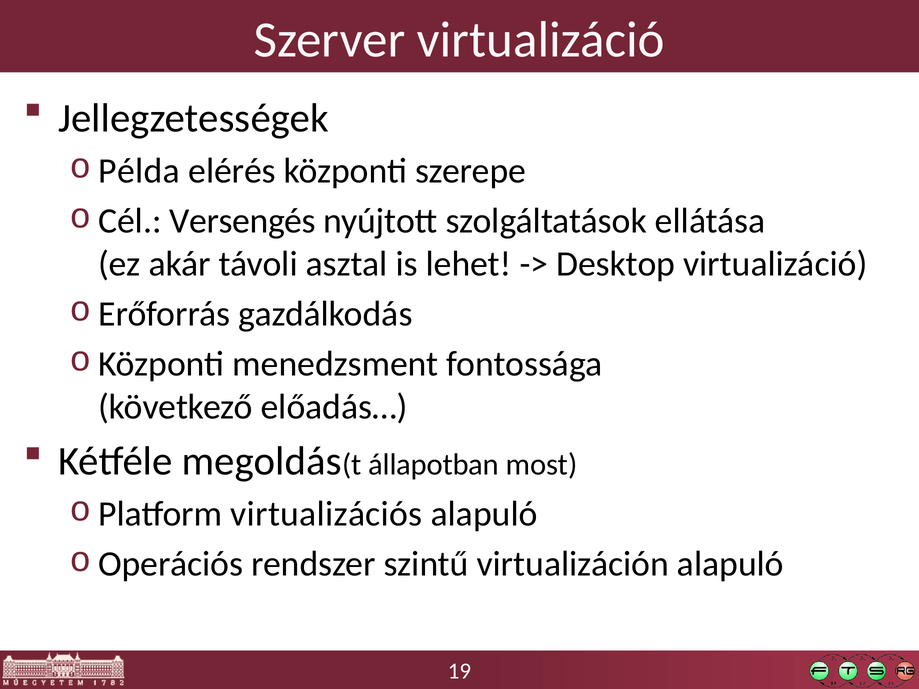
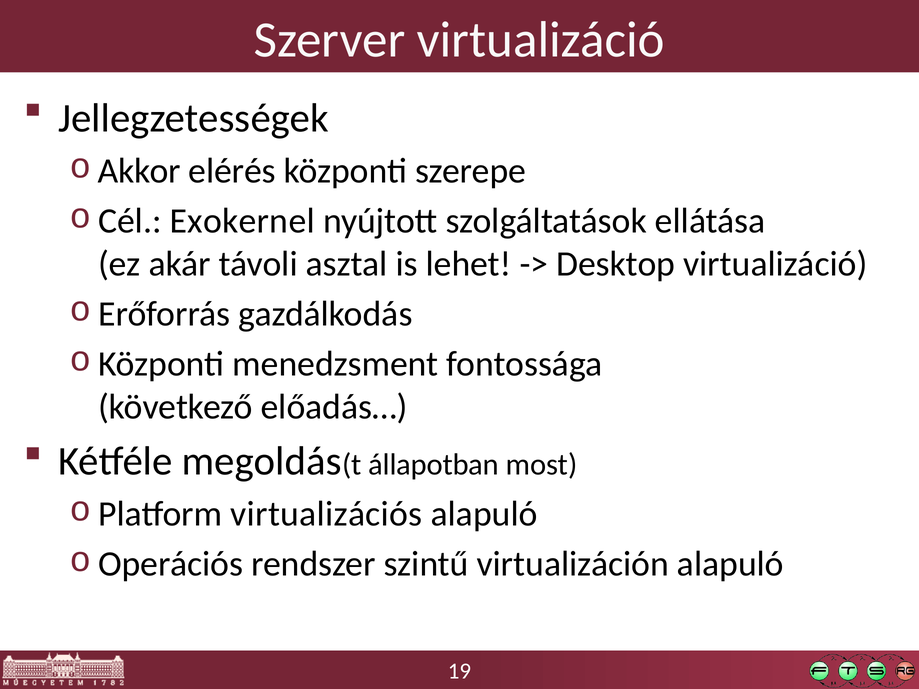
Példa: Példa -> Akkor (139, 171)
Versengés: Versengés -> Exokernel (242, 221)
